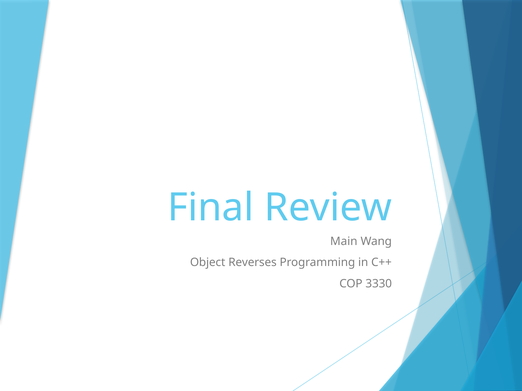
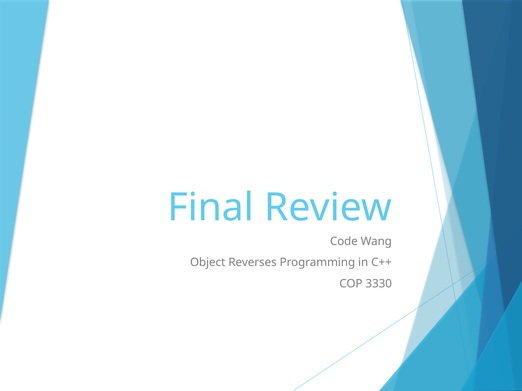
Main: Main -> Code (344, 242)
